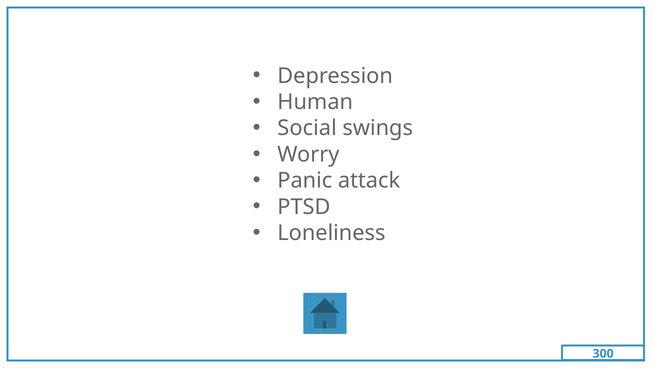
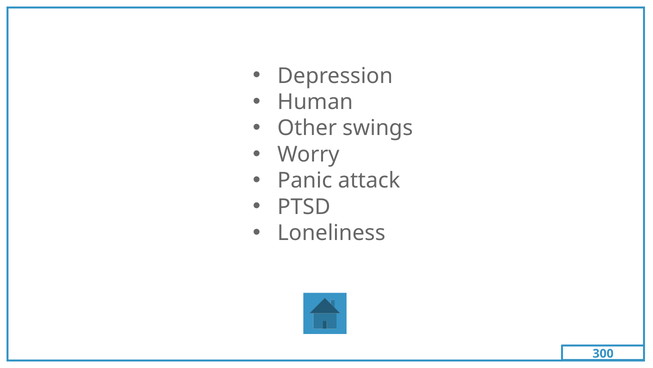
Social: Social -> Other (307, 128)
